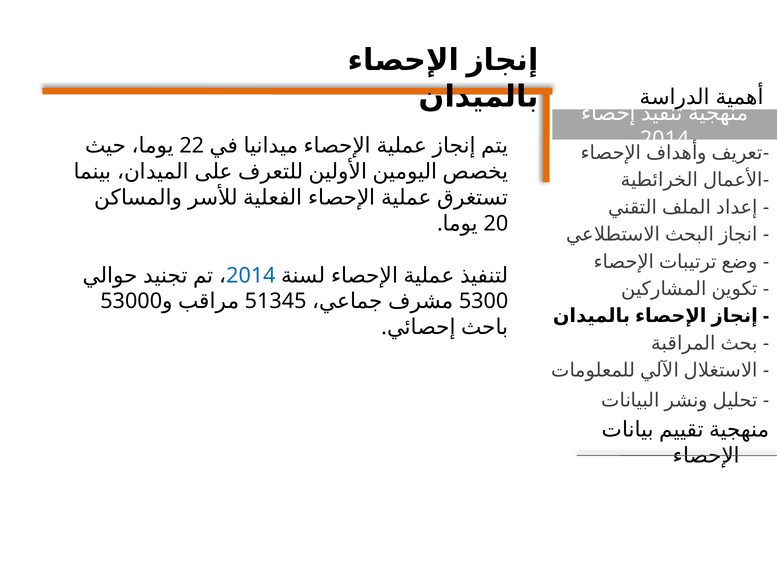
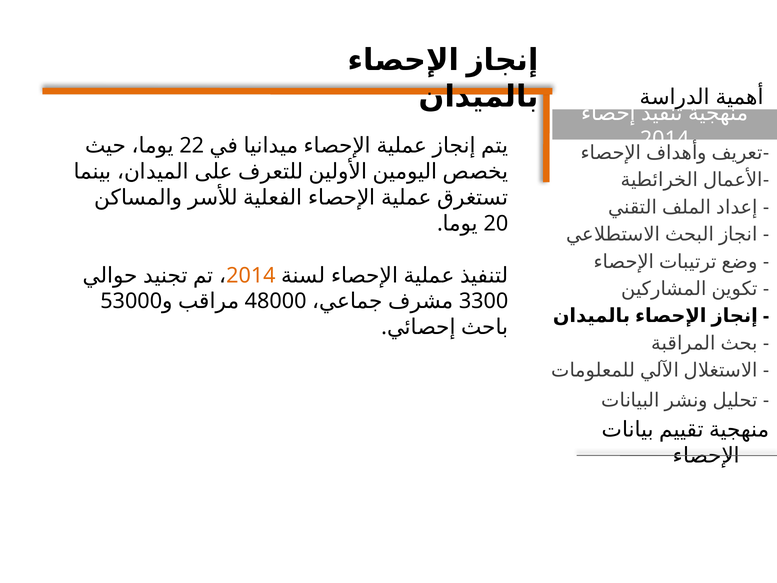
2014 colour: blue -> orange (251, 275)
51345: 51345 -> 48000 (276, 301)
5300: 5300 -> 3300 (484, 301)
